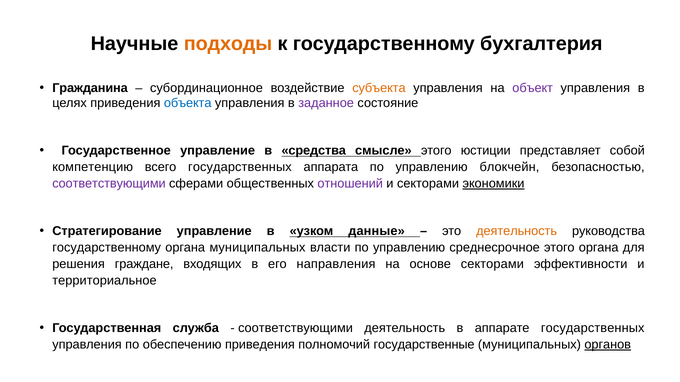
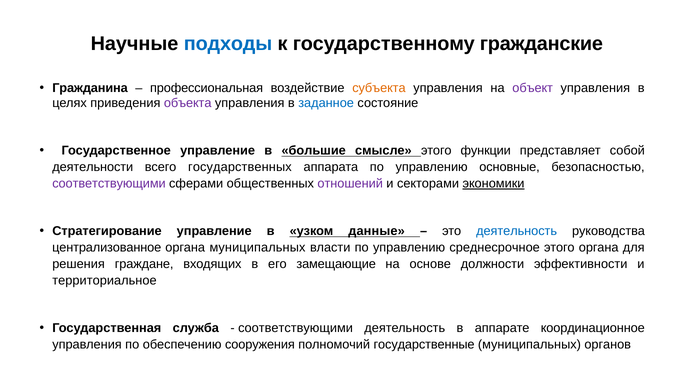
подходы colour: orange -> blue (228, 44)
бухгалтерия: бухгалтерия -> гражданские (541, 44)
субординационное: субординационное -> профессиональная (207, 88)
объекта colour: blue -> purple (188, 103)
заданное colour: purple -> blue (326, 103)
средства: средства -> большие (314, 151)
юстиции: юстиции -> функции (486, 151)
компетенцию: компетенцию -> деятельности (93, 167)
блокчейн: блокчейн -> основные (510, 167)
деятельность colour: orange -> blue (517, 231)
государственному: государственному -> централизованное (107, 248)
направления: направления -> замещающие (336, 264)
основе секторами: секторами -> должности (492, 264)
аппарате государственных: государственных -> координационное (593, 329)
обеспечению приведения: приведения -> сооружения (260, 345)
органов underline: present -> none (608, 345)
